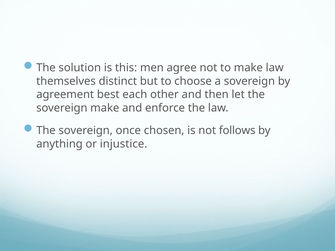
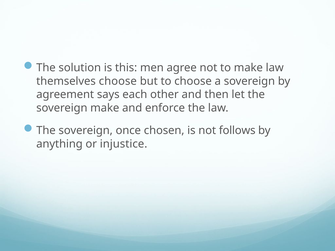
themselves distinct: distinct -> choose (118, 81)
best: best -> says (108, 95)
